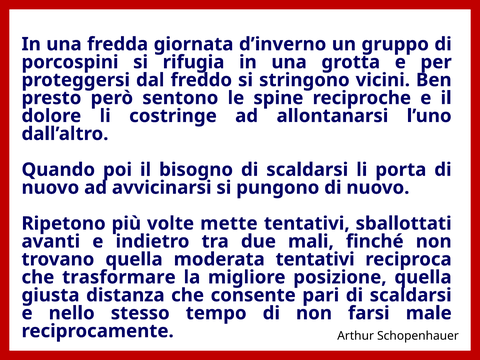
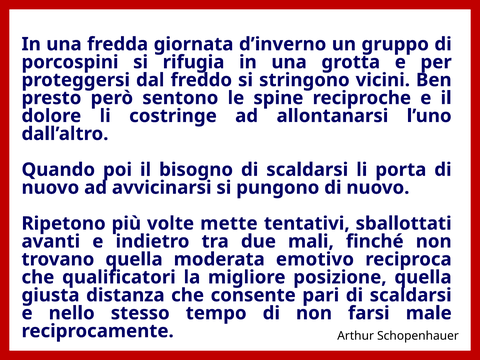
moderata tentativi: tentativi -> emotivo (315, 259)
trasformare: trasformare -> qualificatori (119, 277)
